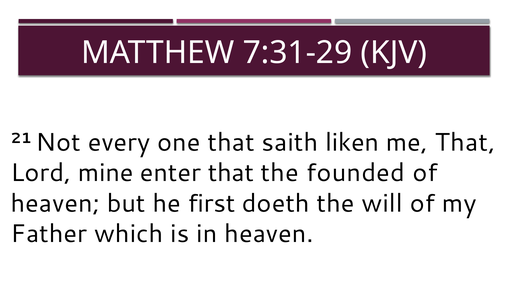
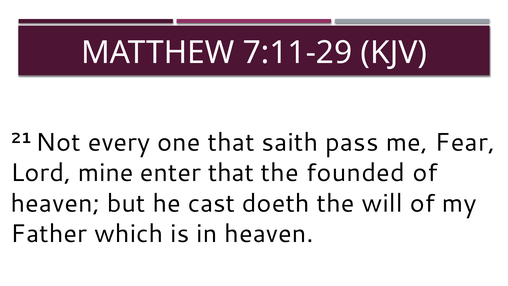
7:31-29: 7:31-29 -> 7:11-29 (298, 53)
liken: liken -> pass (352, 142)
me That: That -> Fear (465, 142)
first: first -> cast (212, 203)
